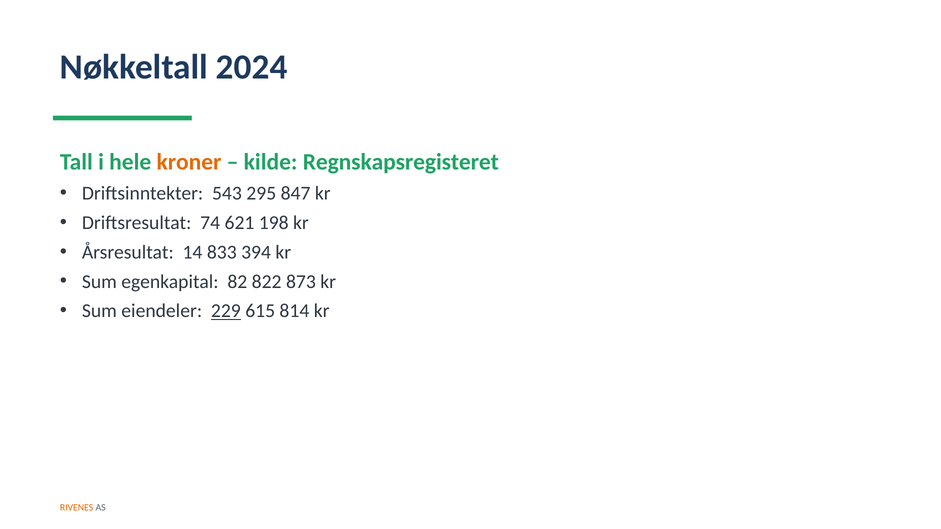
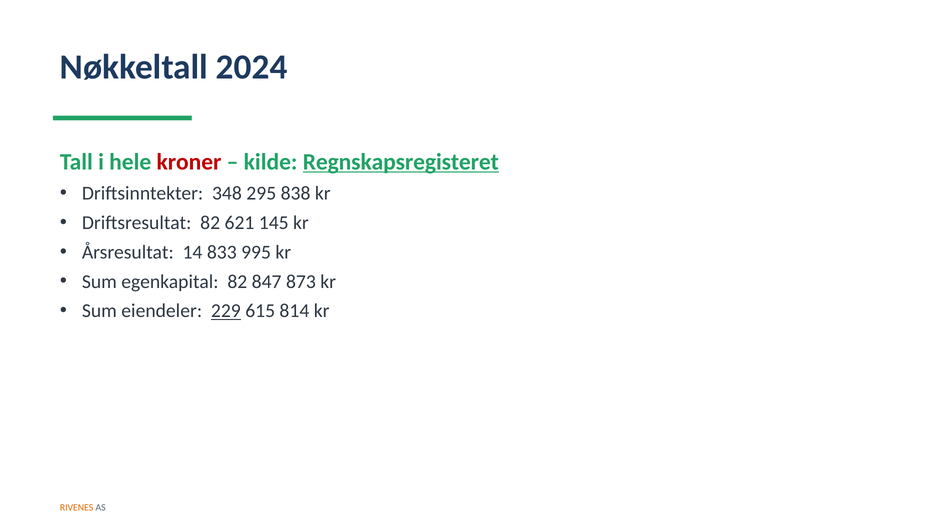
kroner colour: orange -> red (189, 162)
Regnskapsregisteret underline: none -> present (401, 162)
543: 543 -> 348 (227, 193)
847: 847 -> 838 (296, 193)
Driftsresultat 74: 74 -> 82 (210, 223)
198: 198 -> 145 (274, 223)
394: 394 -> 995 (256, 252)
822: 822 -> 847 (267, 282)
